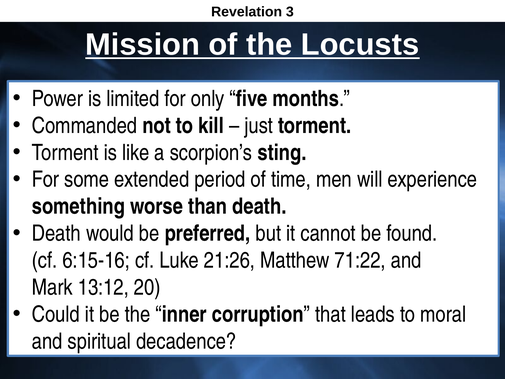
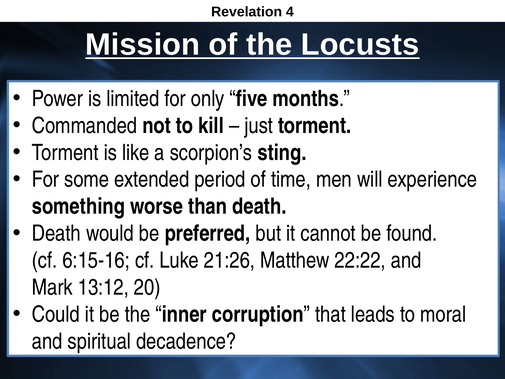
3: 3 -> 4 (290, 12)
71:22: 71:22 -> 22:22 (360, 260)
